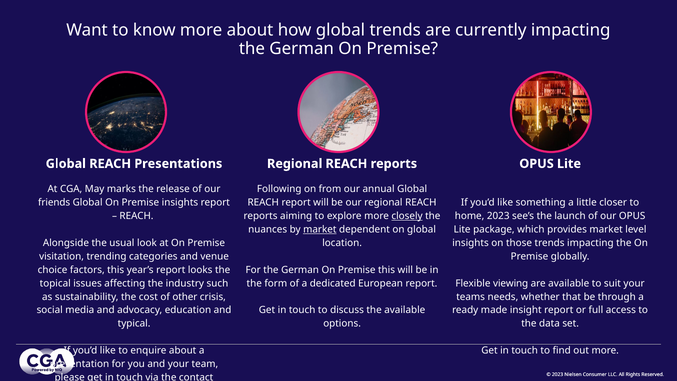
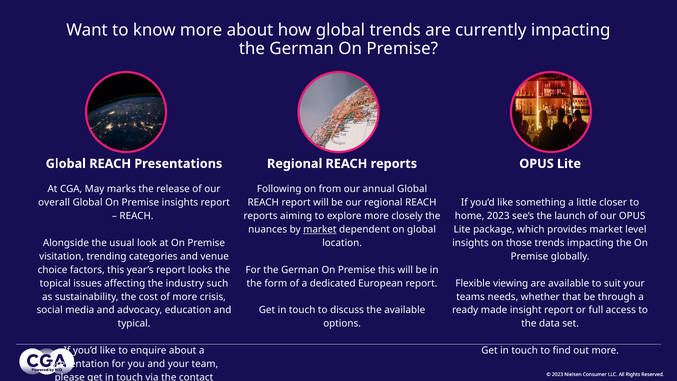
friends: friends -> overall (54, 202)
closely underline: present -> none (407, 216)
of other: other -> more (185, 297)
